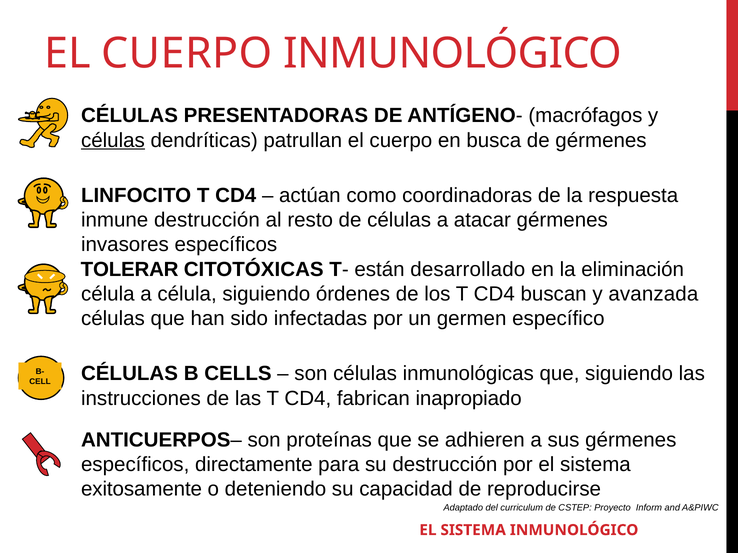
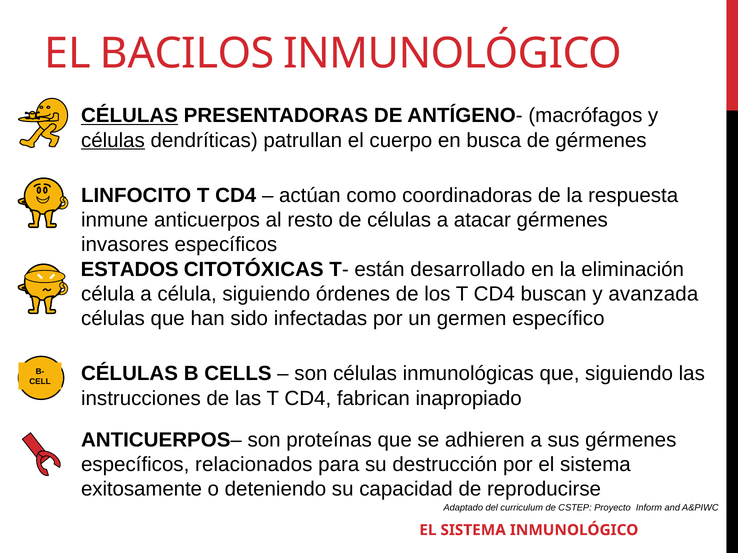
CUERPO: CUERPO -> BACILOS (187, 53)
CÉLULAS underline: none -> present (129, 116)
inmune destrucción: destrucción -> anticuerpos (207, 220)
TOLERAR: TOLERAR -> ESTADOS (130, 270)
directamente: directamente -> relacionados (254, 465)
